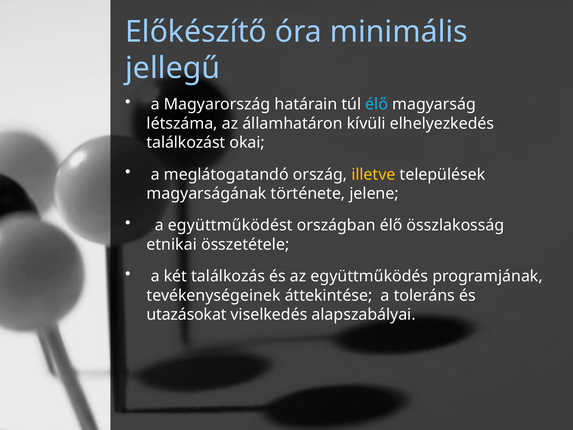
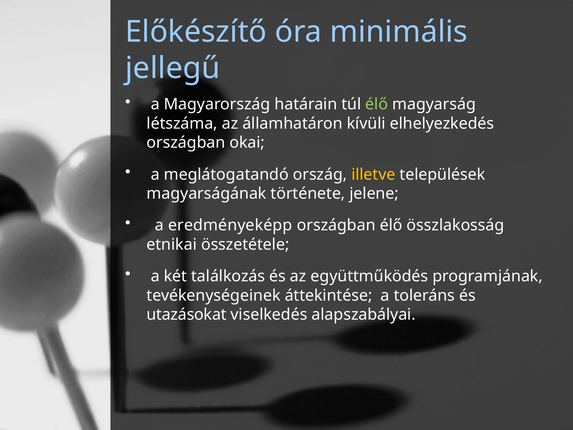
élő colour: light blue -> light green (377, 104)
találkozást: találkozást -> országban (186, 142)
együttműködést: együttműködést -> eredményeképp (230, 225)
